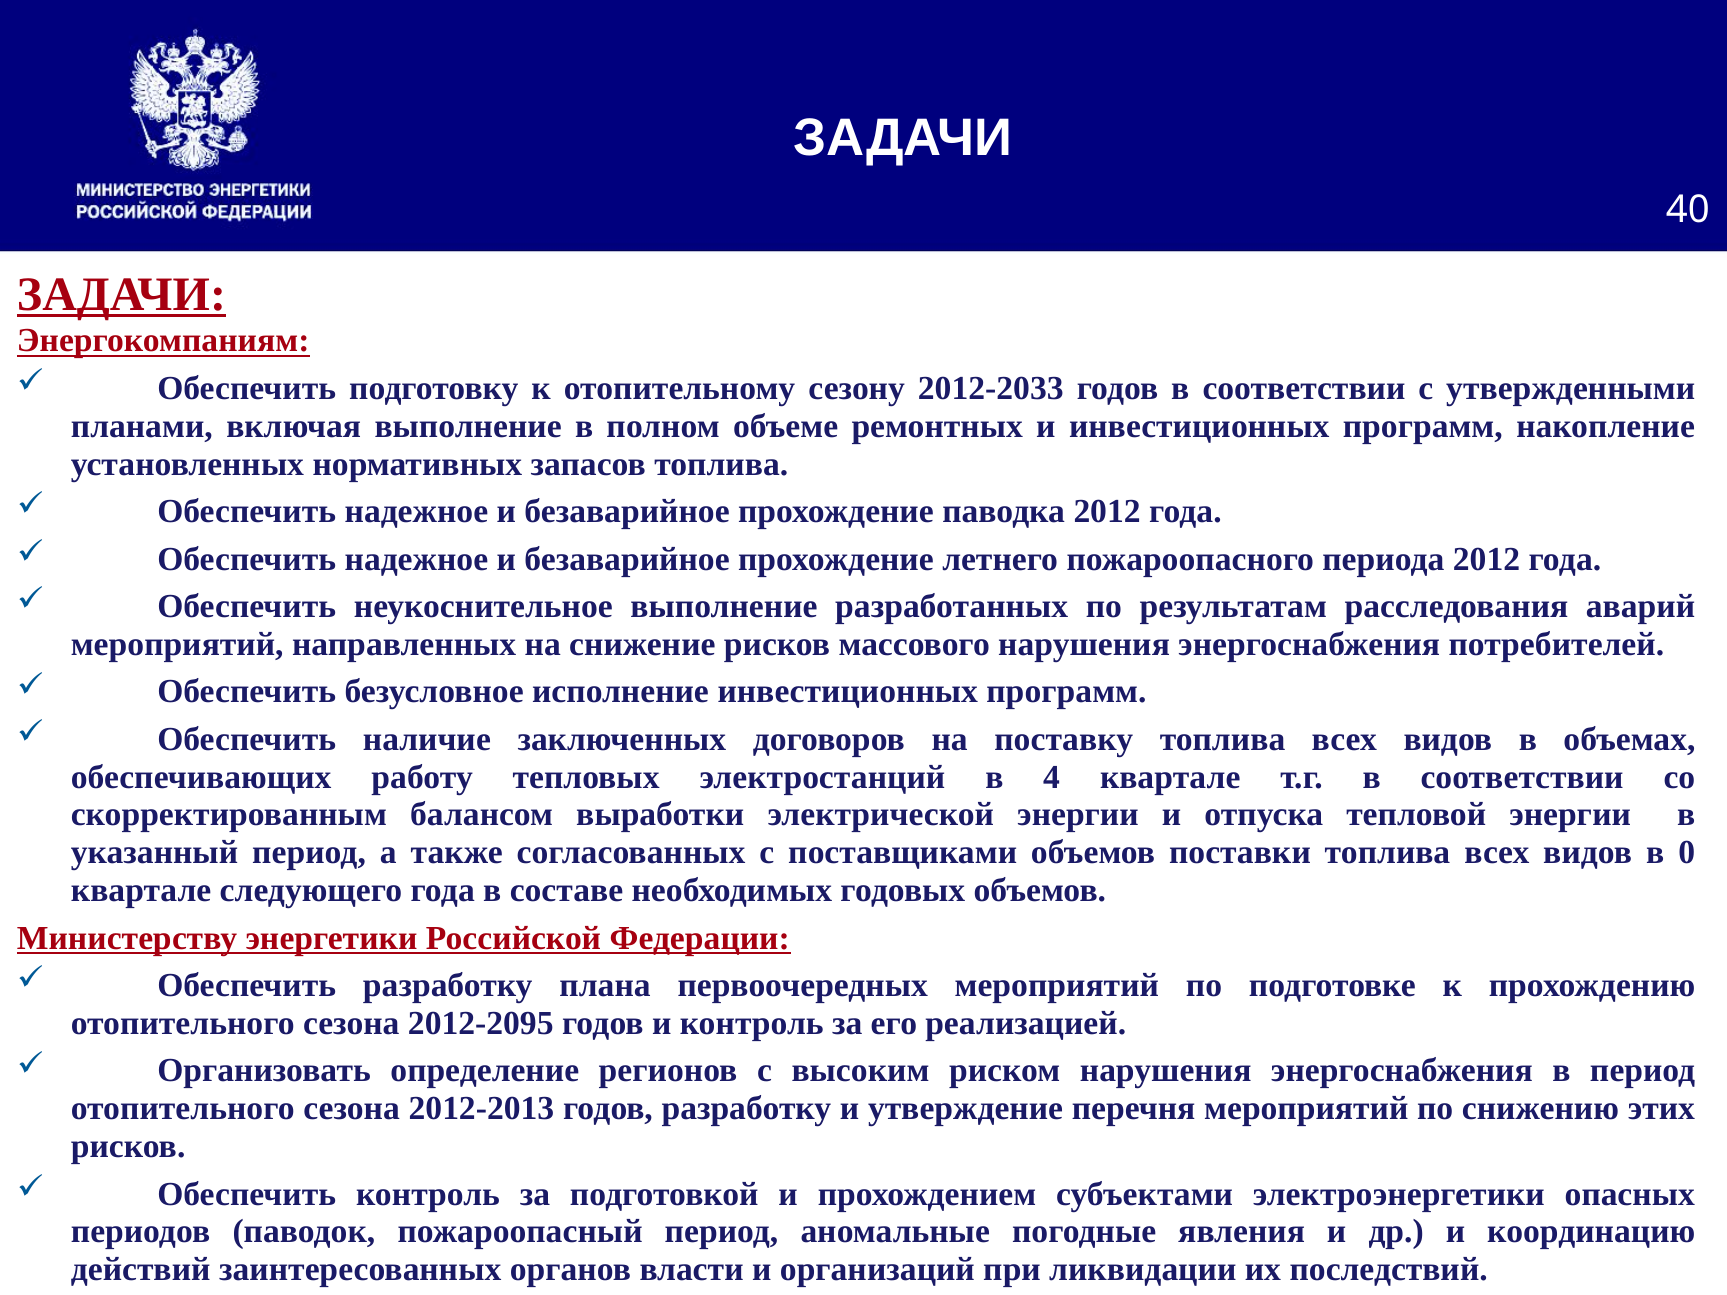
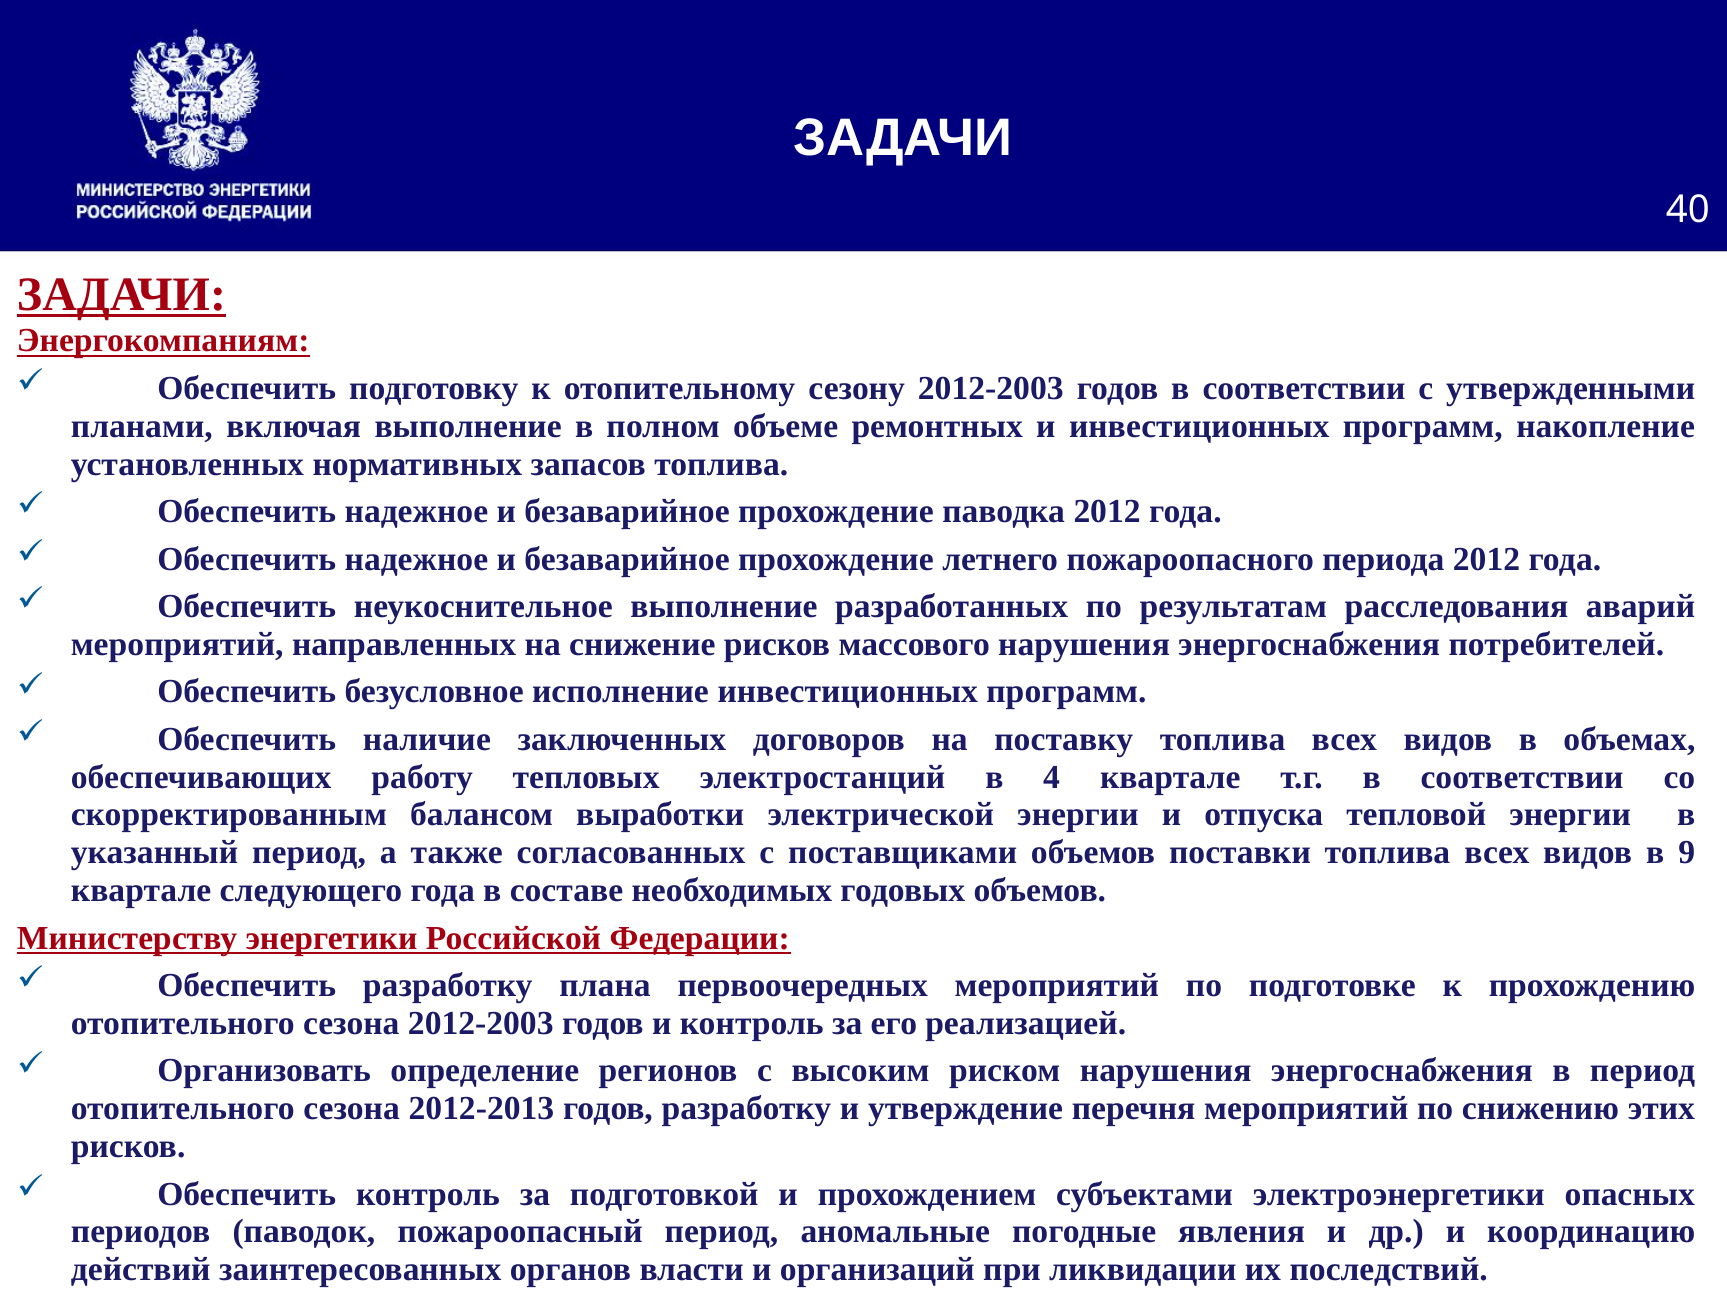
сезону 2012-2033: 2012-2033 -> 2012-2003 (991, 388)
0: 0 -> 9 (1687, 853)
сезона 2012-2095: 2012-2095 -> 2012-2003 (481, 1024)
